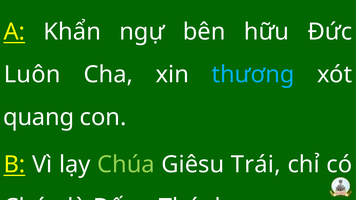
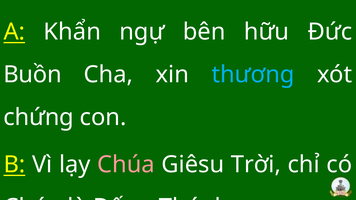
Luôn: Luôn -> Buồn (32, 75)
quang: quang -> chứng (39, 117)
Chúa colour: light green -> pink (126, 165)
Trái: Trái -> Trời (256, 165)
